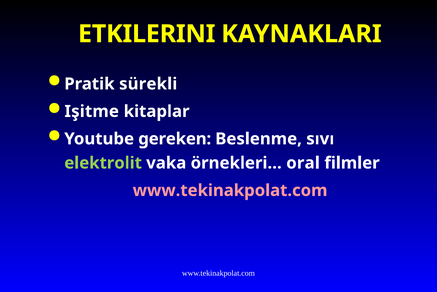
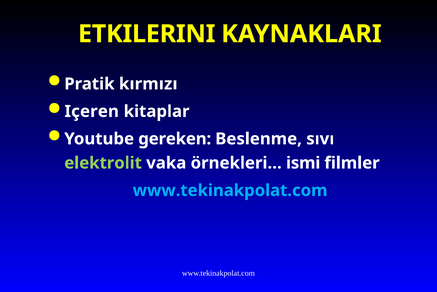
sürekli: sürekli -> kırmızı (148, 84)
Işitme: Işitme -> Içeren (92, 112)
oral: oral -> ismi (303, 163)
www.tekinakpolat.com colour: pink -> light blue (230, 191)
